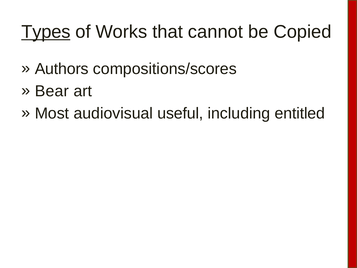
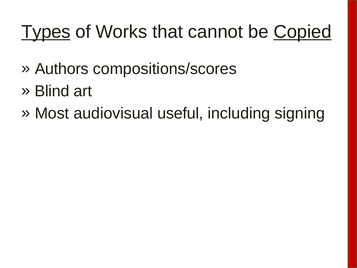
Copied underline: none -> present (303, 32)
Bear: Bear -> Blind (52, 91)
entitled: entitled -> signing (300, 113)
